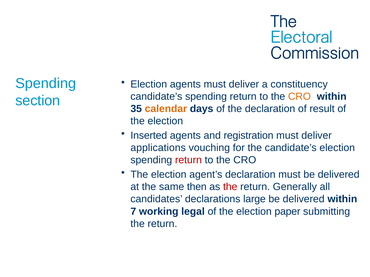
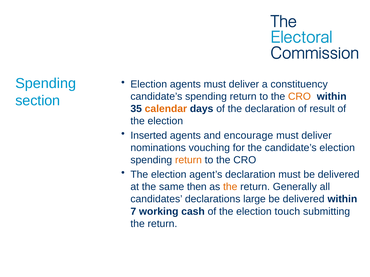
registration: registration -> encourage (248, 136)
applications: applications -> nominations (158, 148)
return colour: red -> orange (188, 160)
the colour: red -> orange (230, 187)
legal: legal -> cash (193, 212)
paper: paper -> touch (287, 212)
